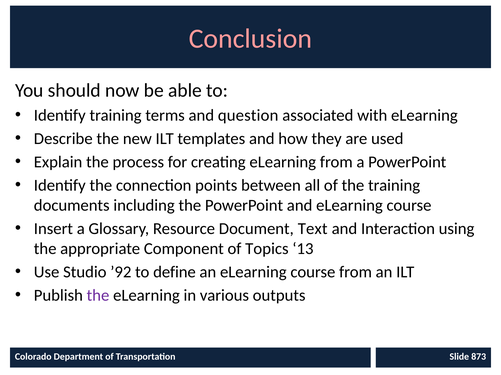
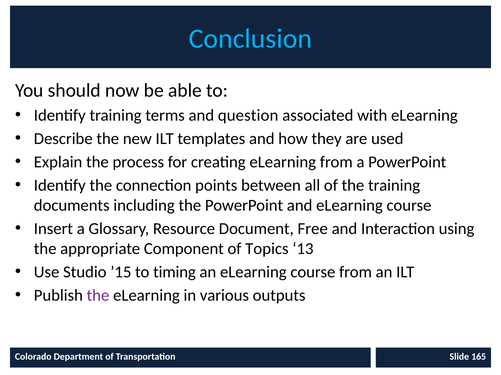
Conclusion colour: pink -> light blue (250, 39)
Text: Text -> Free (313, 229)
’92: ’92 -> ’15 (121, 273)
define: define -> timing (174, 273)
873: 873 -> 165 (479, 357)
